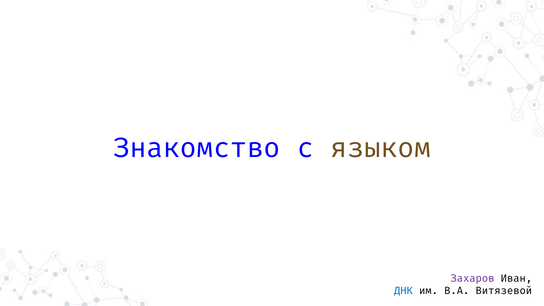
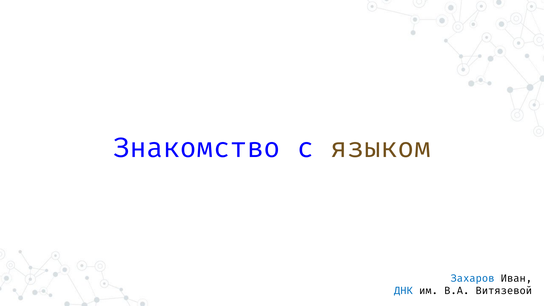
Захаров colour: purple -> blue (473, 278)
